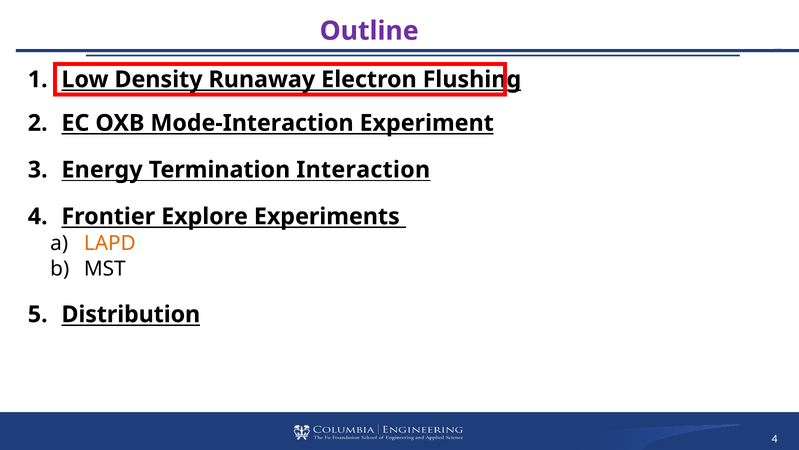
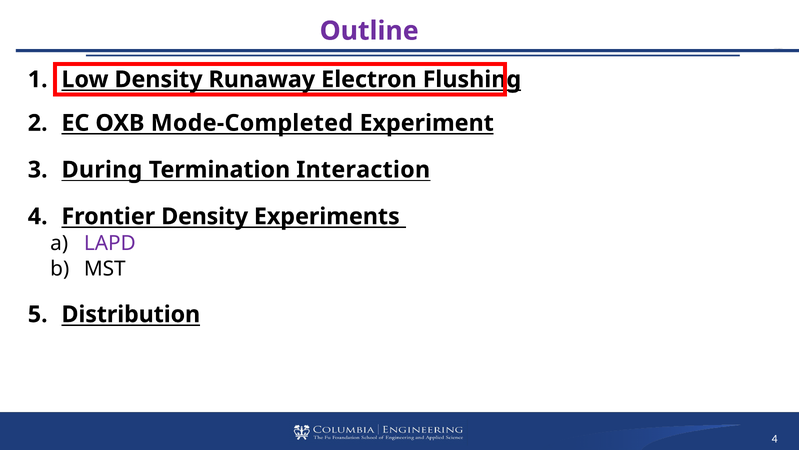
Mode-Interaction: Mode-Interaction -> Mode-Completed (252, 123)
Energy: Energy -> During (102, 170)
Frontier Explore: Explore -> Density (205, 216)
LAPD colour: orange -> purple (110, 243)
